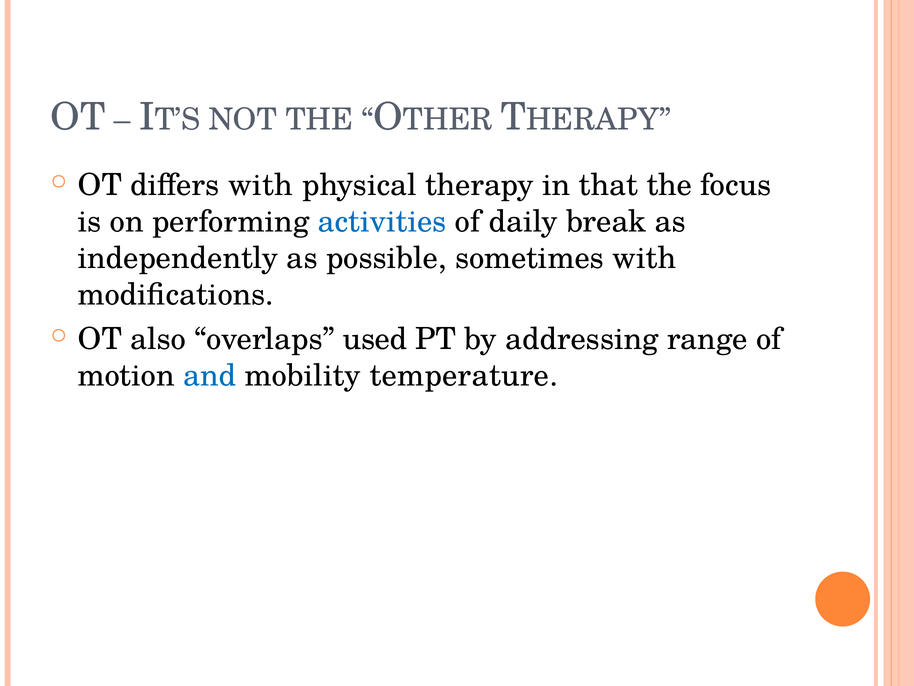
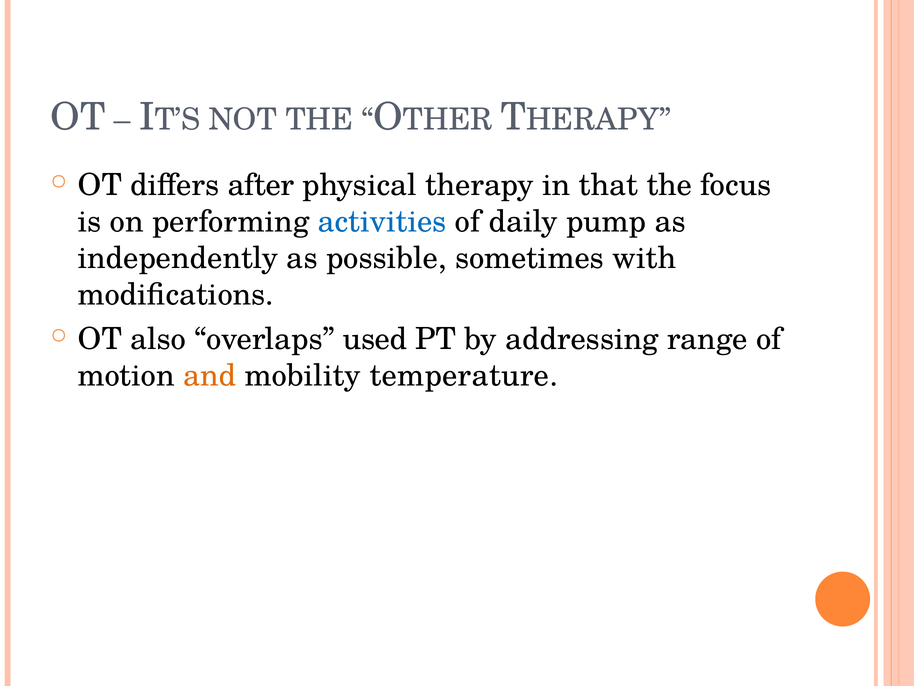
differs with: with -> after (261, 185)
break: break -> pump (606, 221)
and colour: blue -> orange (210, 375)
